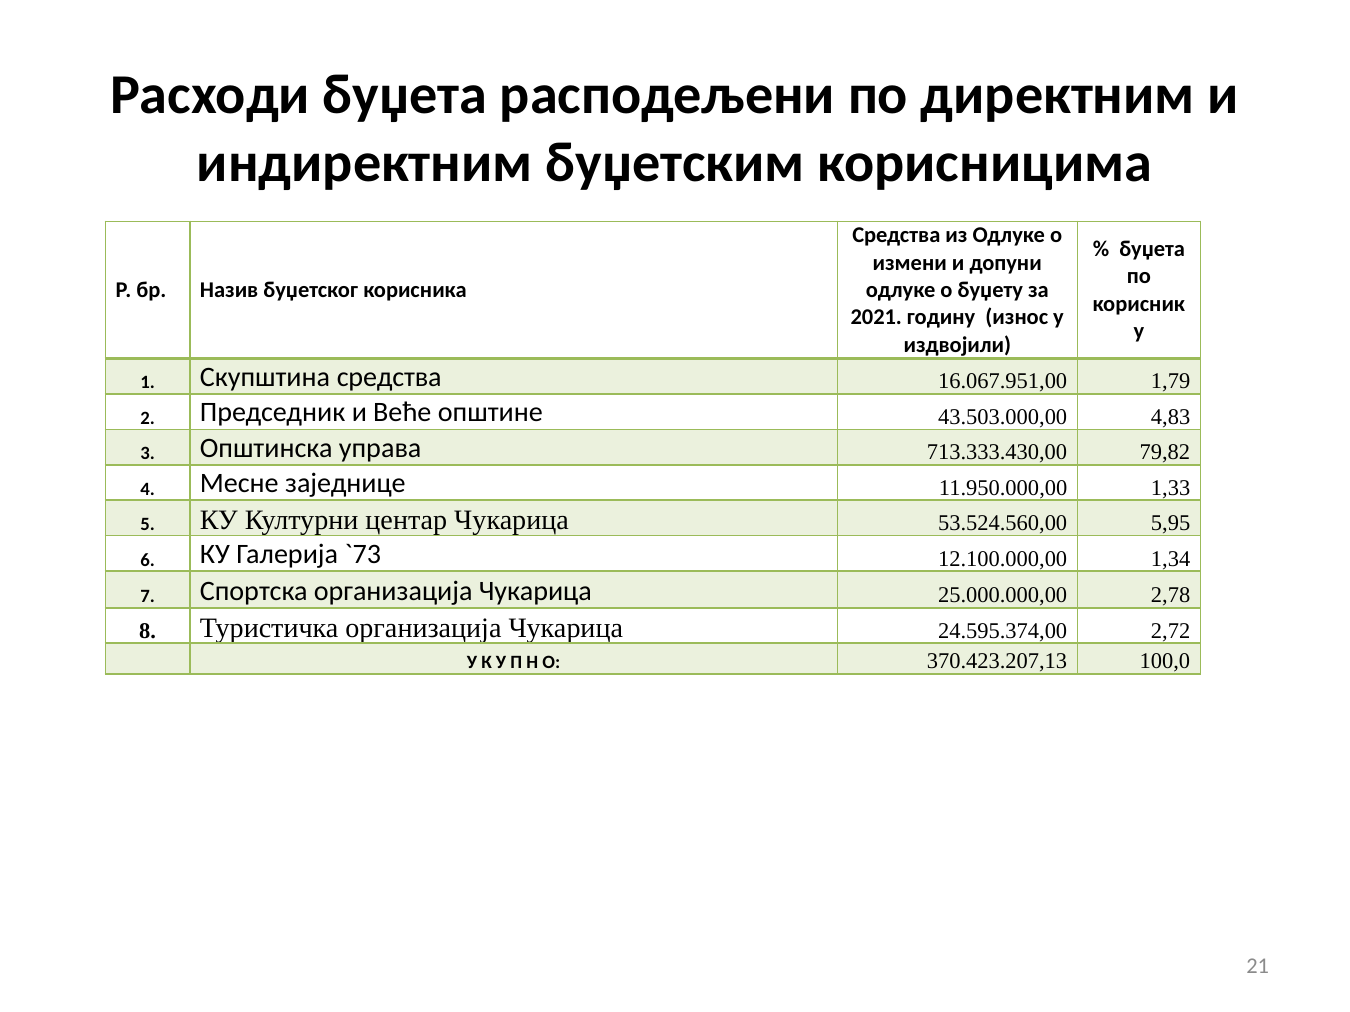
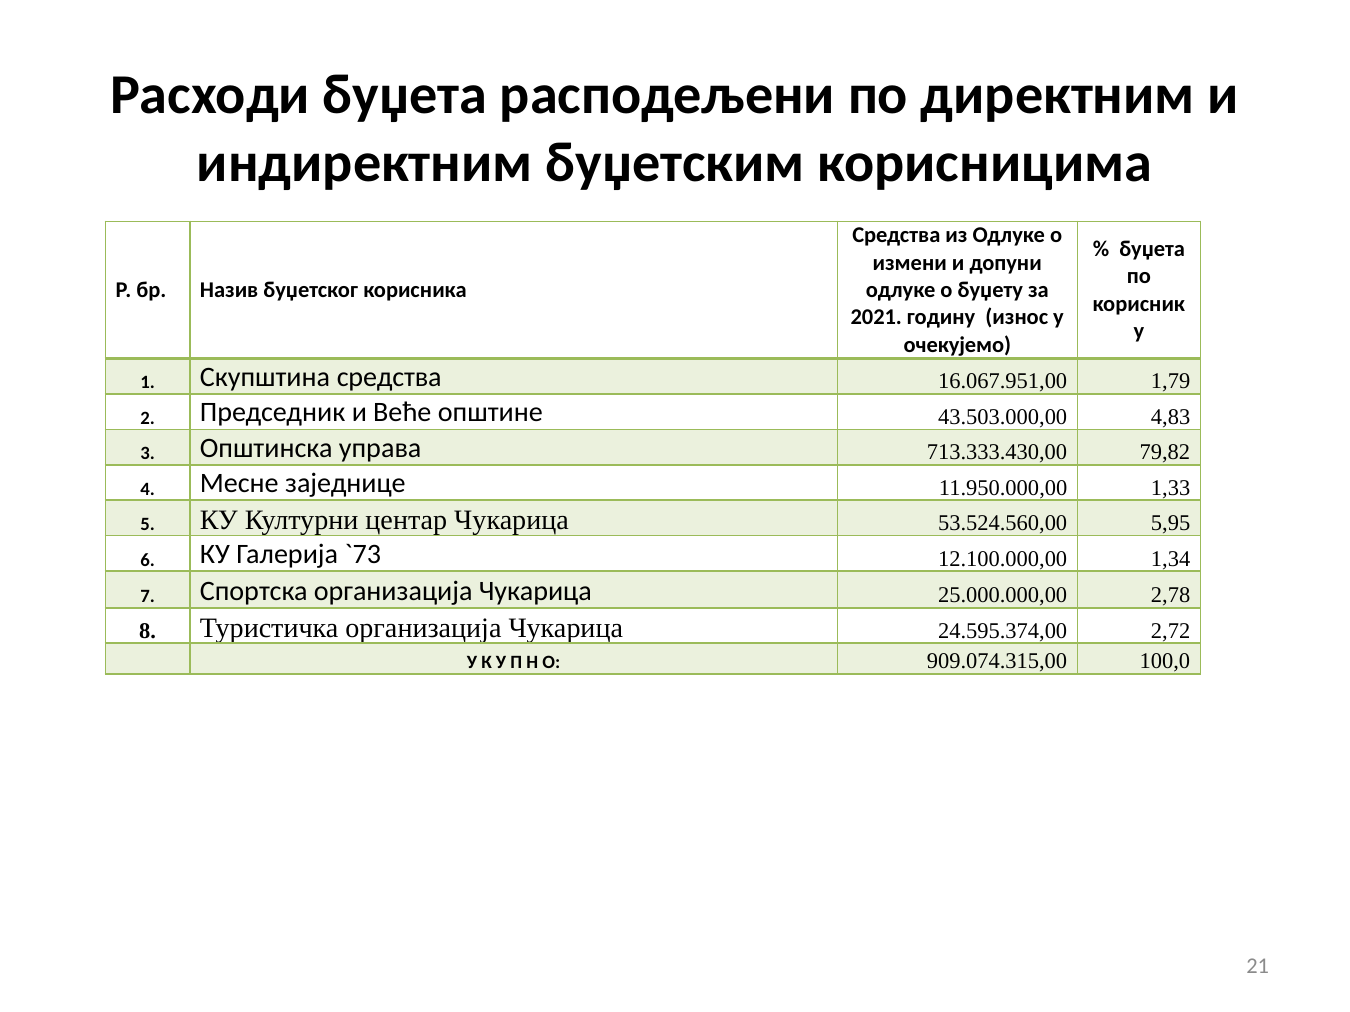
издвојили: издвојили -> очекујемо (957, 345)
370.423.207,13: 370.423.207,13 -> 909.074.315,00 (997, 662)
